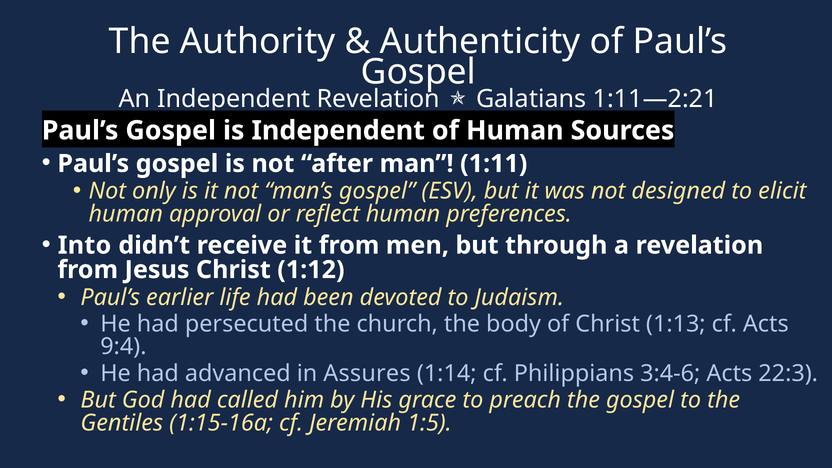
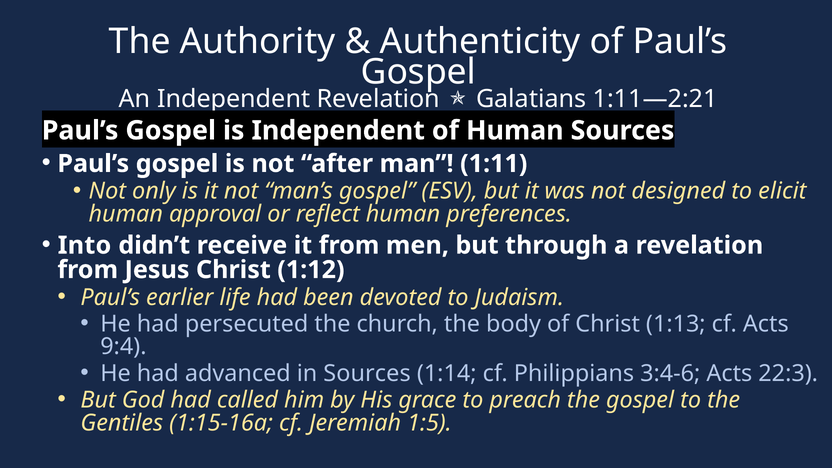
in Assures: Assures -> Sources (367, 373)
